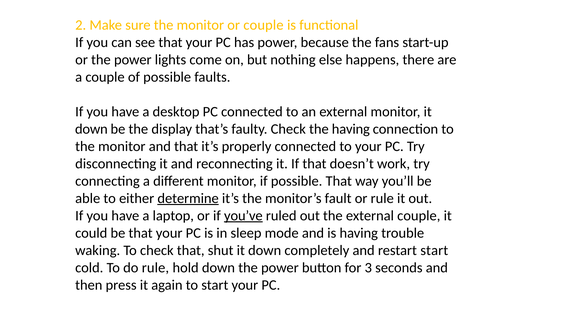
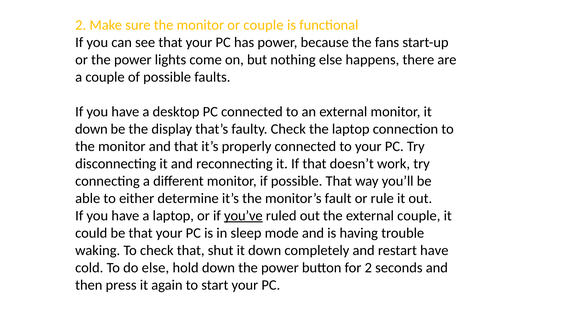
the having: having -> laptop (351, 129)
determine underline: present -> none (188, 198)
restart start: start -> have (434, 250)
do rule: rule -> else (155, 268)
for 3: 3 -> 2 (368, 268)
